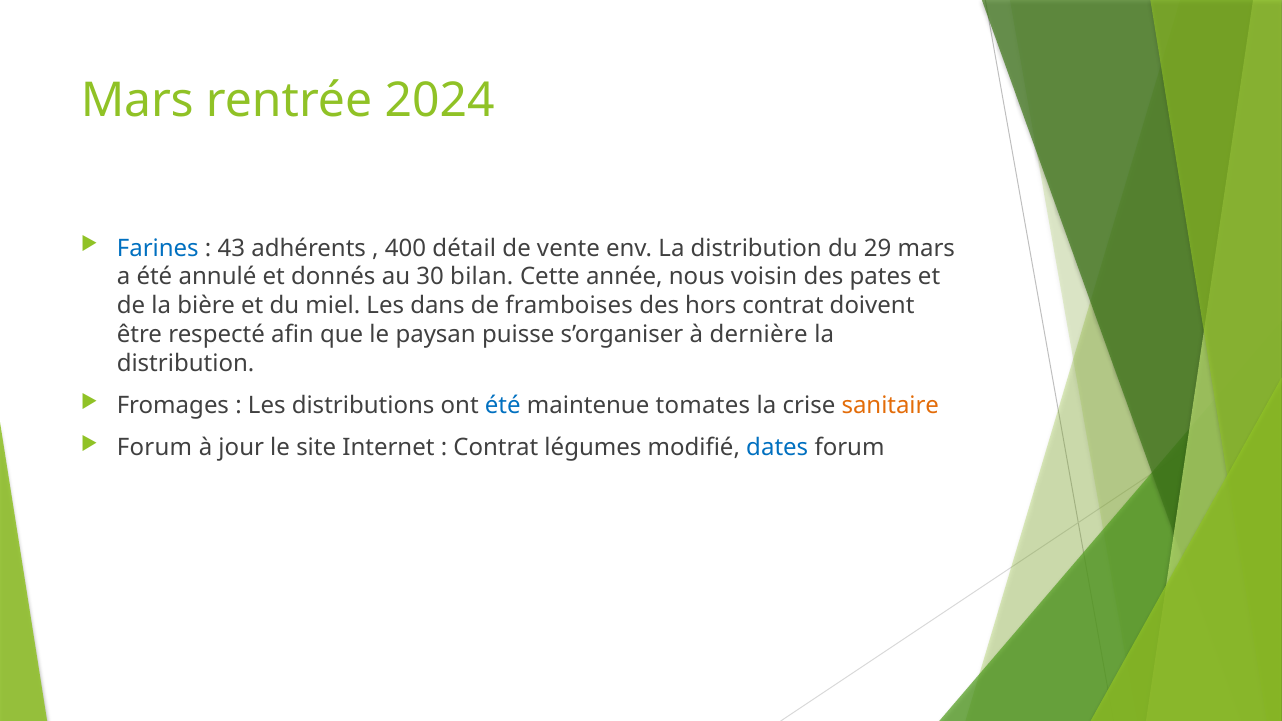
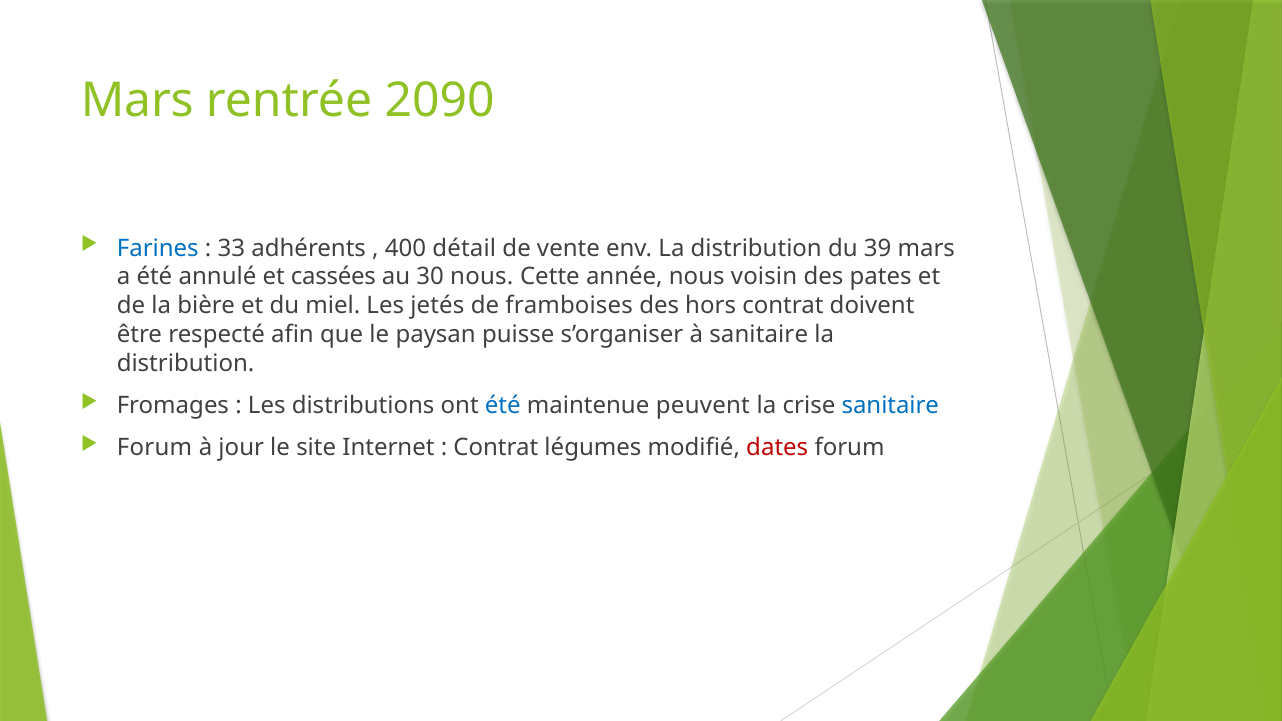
2024: 2024 -> 2090 (440, 101)
43: 43 -> 33 (231, 248)
29: 29 -> 39 (878, 248)
donnés: donnés -> cassées (333, 277)
30 bilan: bilan -> nous (482, 277)
dans: dans -> jetés (437, 306)
à dernière: dernière -> sanitaire (759, 335)
tomates: tomates -> peuvent (703, 406)
sanitaire colour: orange -> blue (890, 406)
dates colour: blue -> red (777, 448)
